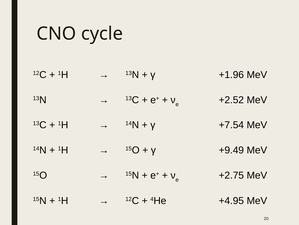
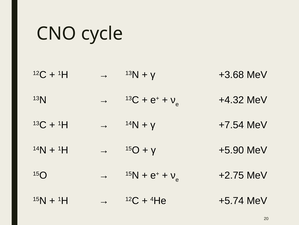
+1.96: +1.96 -> +3.68 (231, 74)
+2.52: +2.52 -> +4.32 (231, 100)
+9.49: +9.49 -> +5.90 (231, 150)
+4.95: +4.95 -> +5.74 (231, 200)
